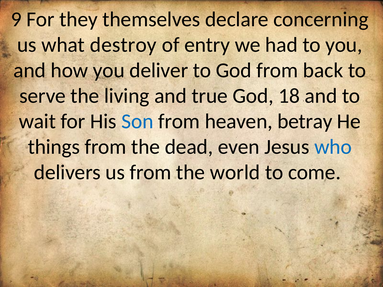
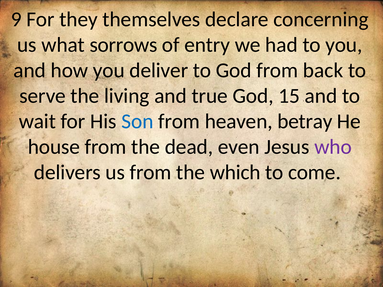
destroy: destroy -> sorrows (123, 45)
18: 18 -> 15 (289, 96)
things: things -> house (54, 147)
who colour: blue -> purple (333, 147)
world: world -> which (235, 173)
